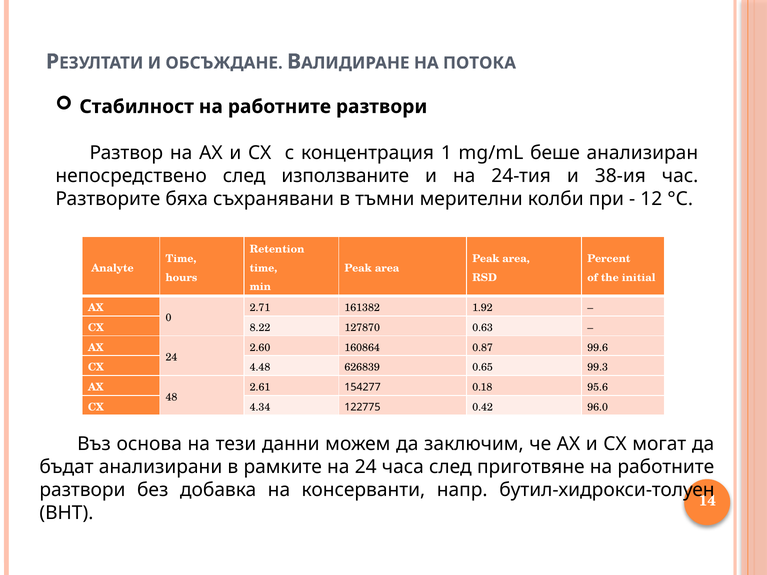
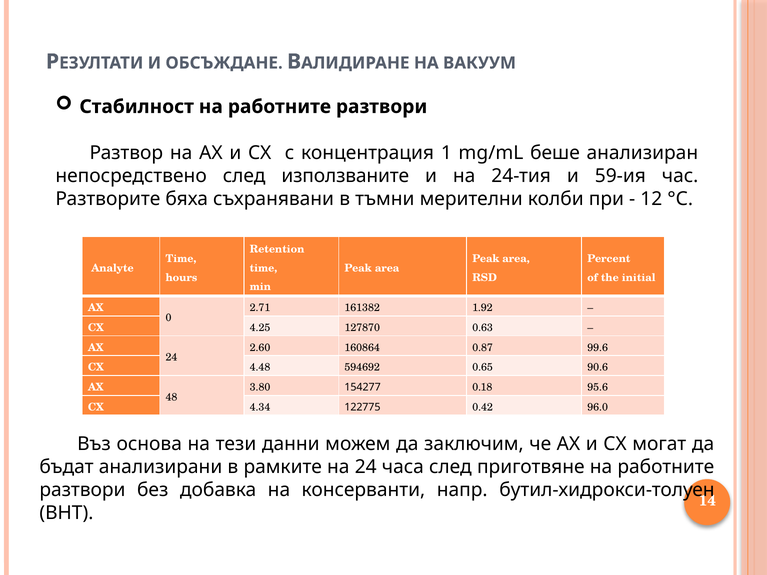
ПОТОКА: ПОТОКА -> ВАКУУМ (479, 63)
38-ия: 38-ия -> 59-ия (620, 176)
8.22: 8.22 -> 4.25 (260, 328)
626839: 626839 -> 594692 (362, 368)
99.3: 99.3 -> 90.6 (598, 368)
2.61: 2.61 -> 3.80 (260, 387)
